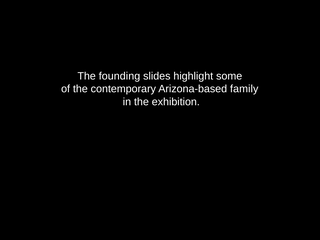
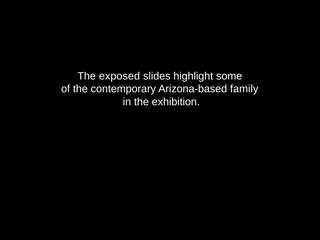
founding: founding -> exposed (119, 76)
